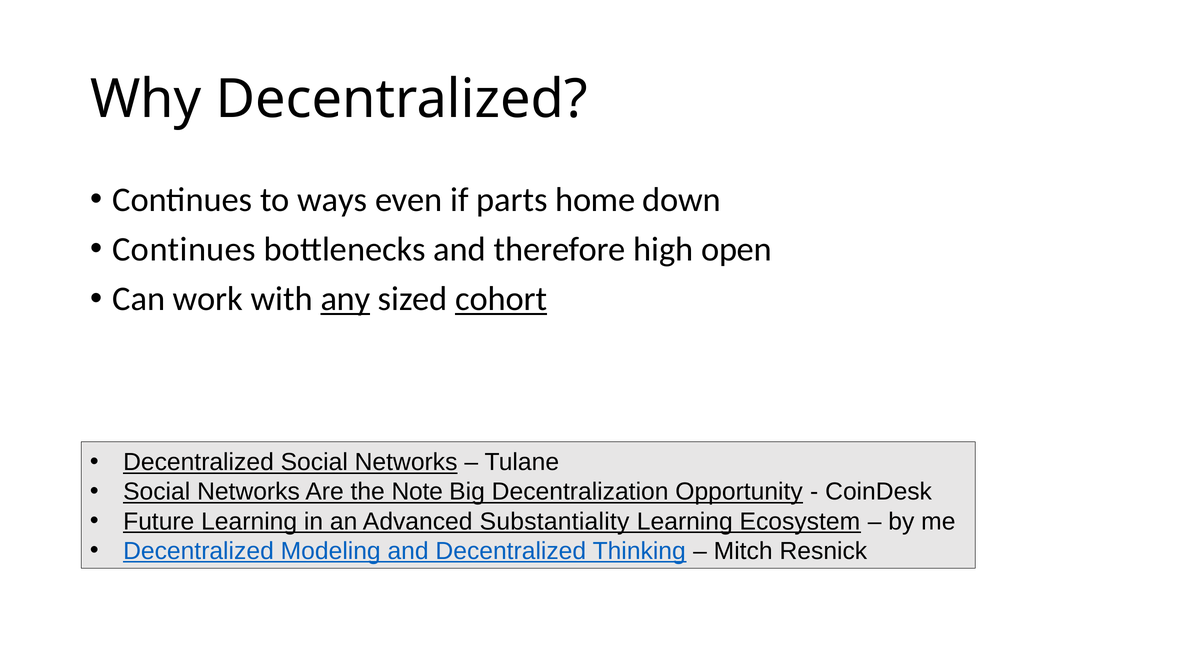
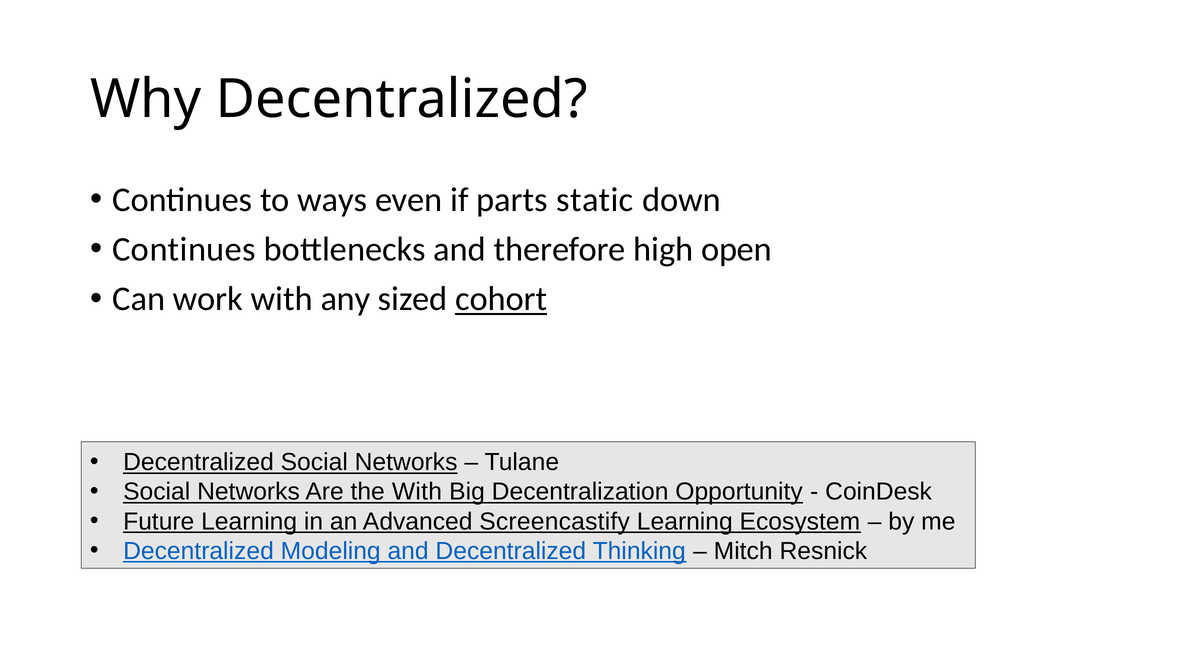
home: home -> static (595, 200)
any underline: present -> none (345, 299)
the Note: Note -> With (417, 492)
Substantiality: Substantiality -> Screencastify (555, 521)
